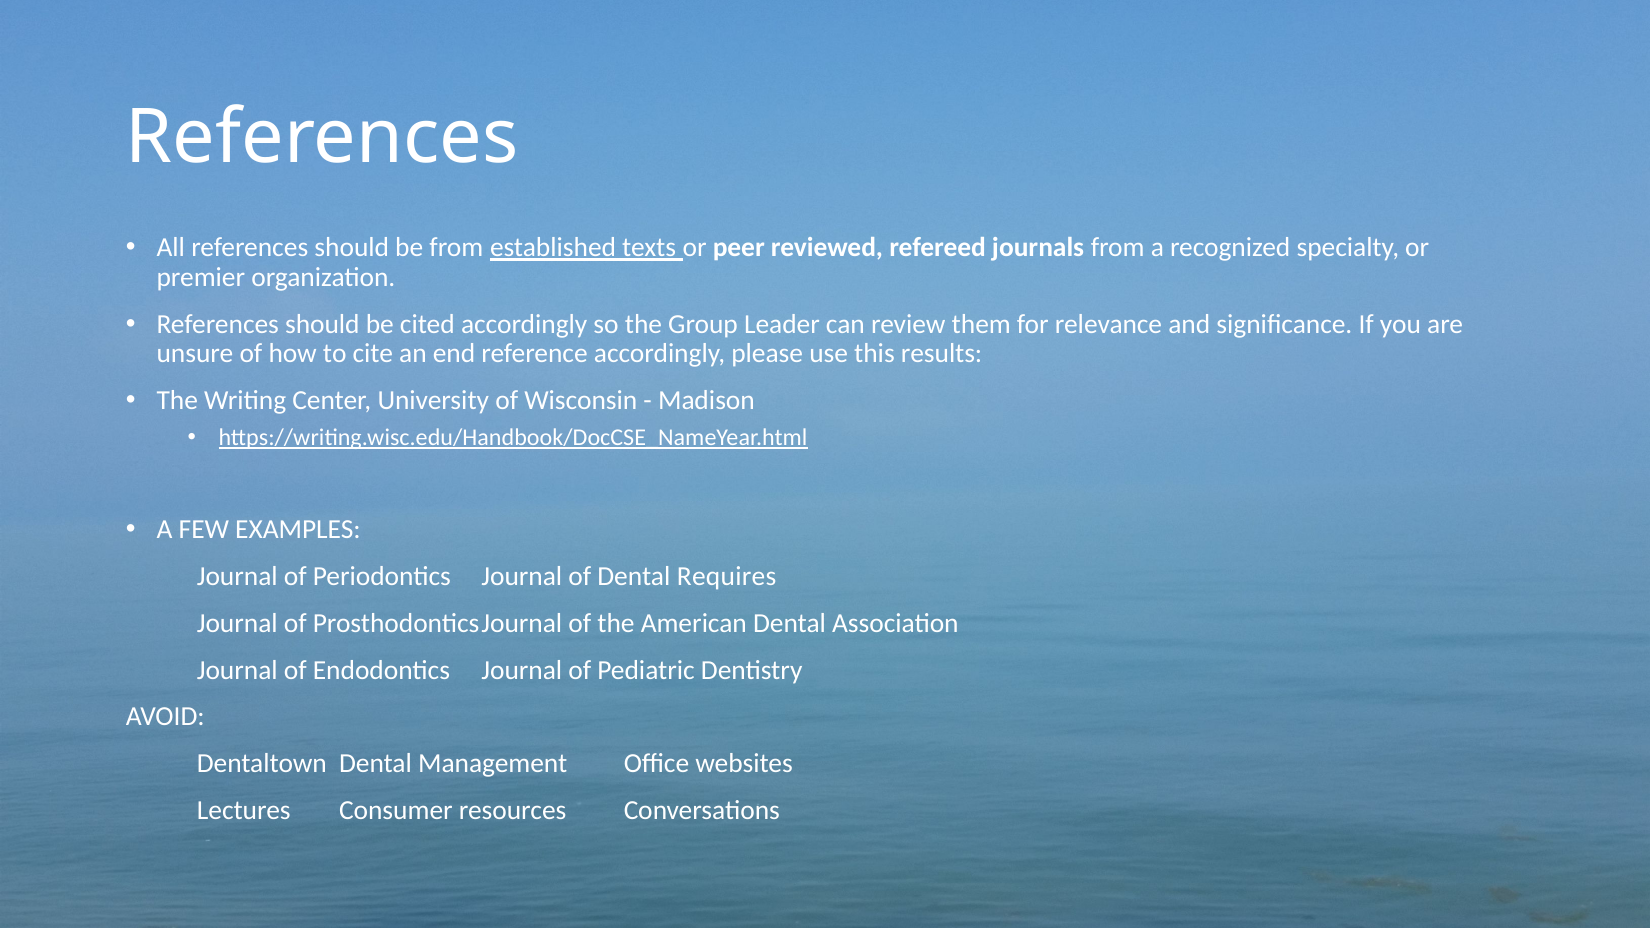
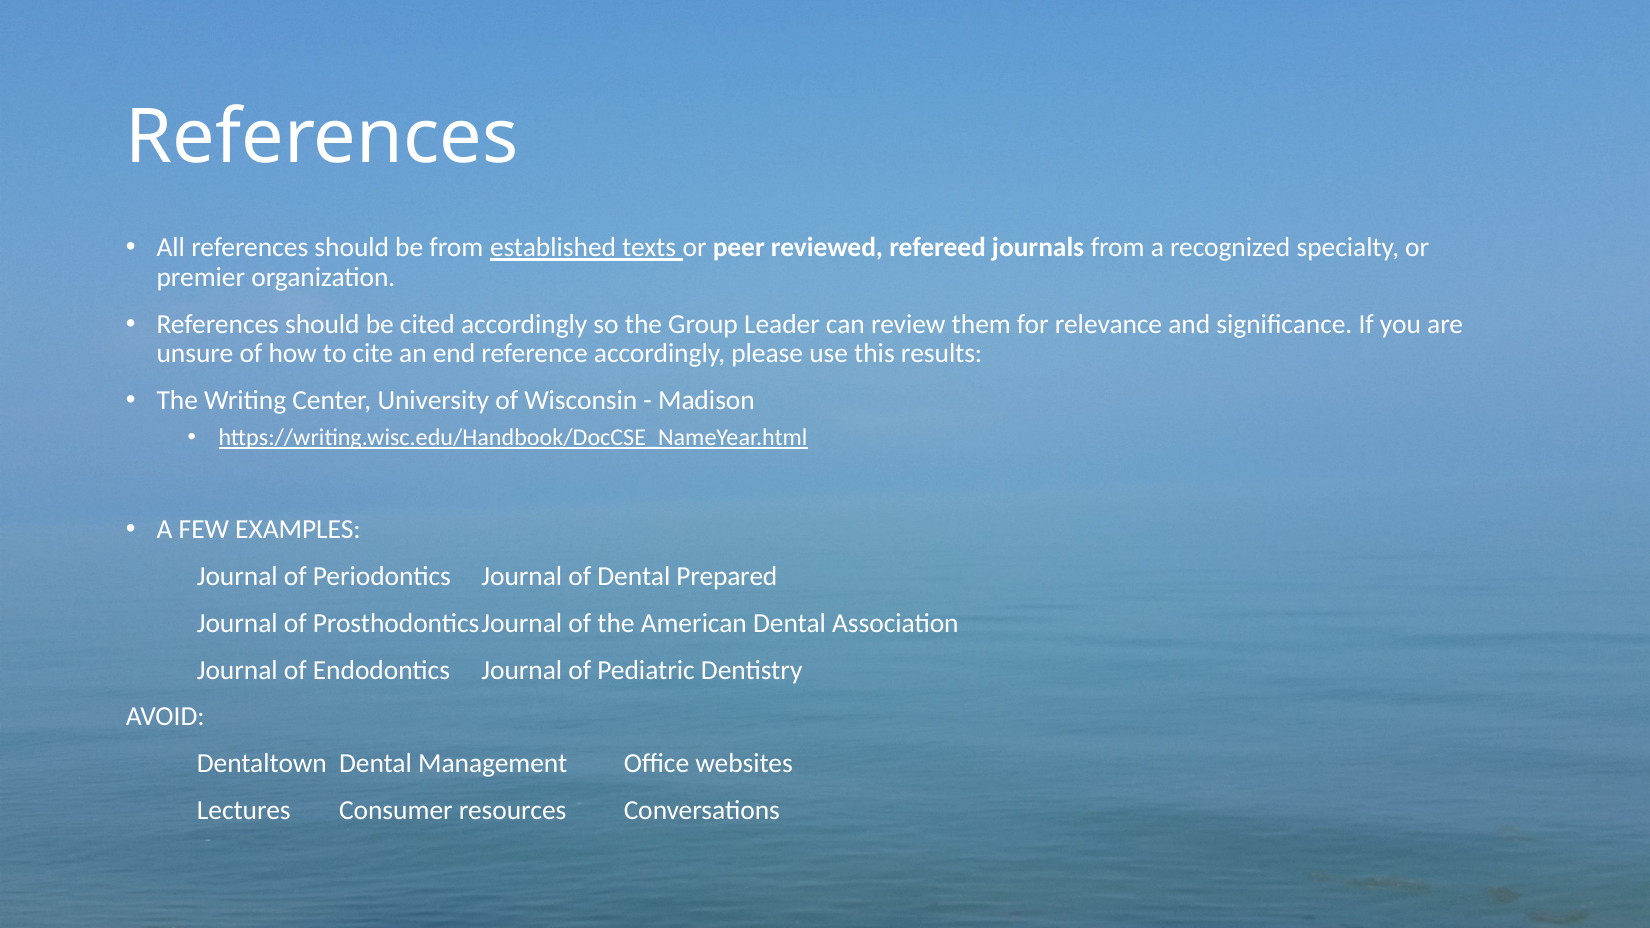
Requires: Requires -> Prepared (727, 576)
